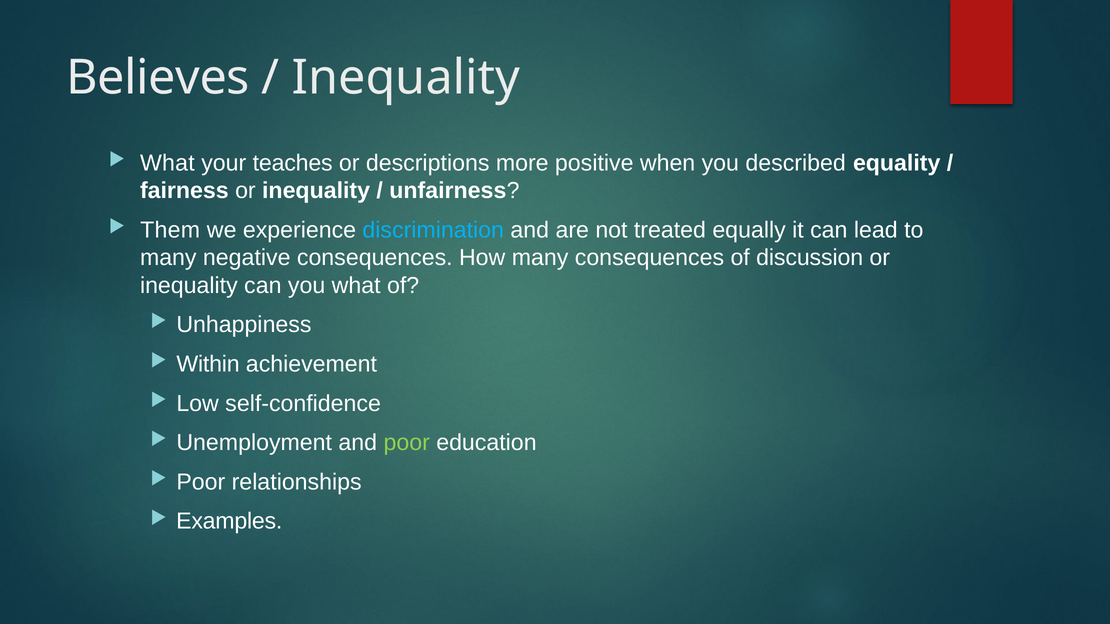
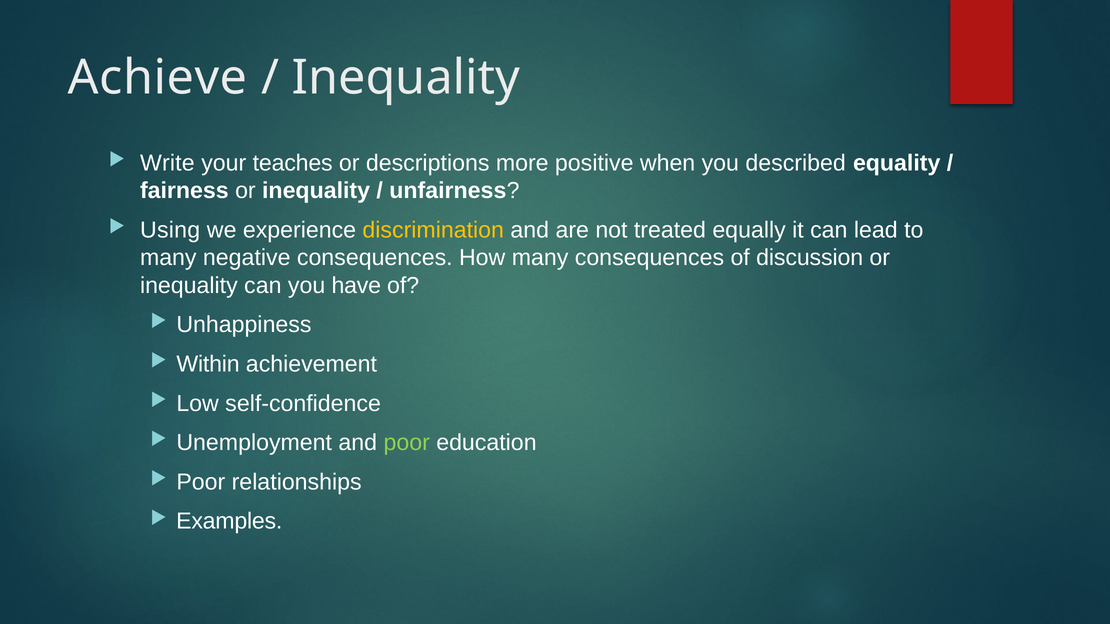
Believes: Believes -> Achieve (158, 78)
What: What -> Write (167, 163)
Them: Them -> Using (170, 230)
discrimination colour: light blue -> yellow (433, 230)
you what: what -> have (356, 286)
